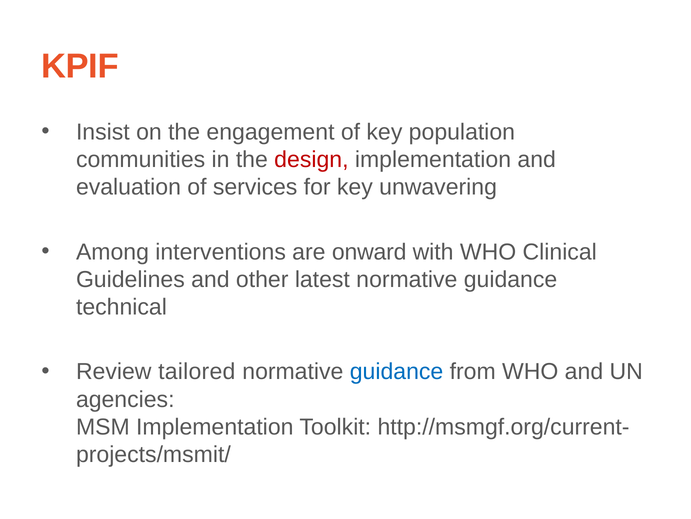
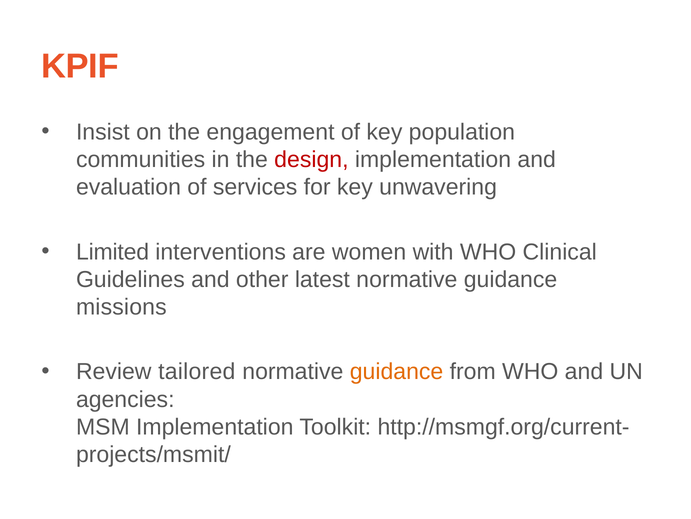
Among: Among -> Limited (113, 252)
onward: onward -> women (369, 252)
technical: technical -> missions (121, 307)
guidance colour: blue -> orange (397, 371)
